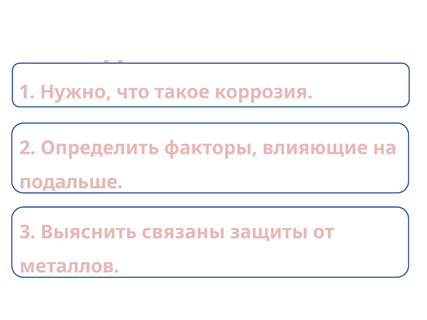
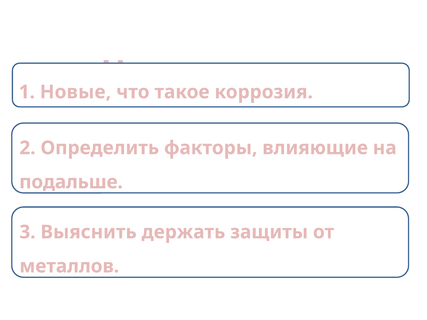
Нужно: Нужно -> Новые (75, 92)
связаны: связаны -> держать (183, 232)
